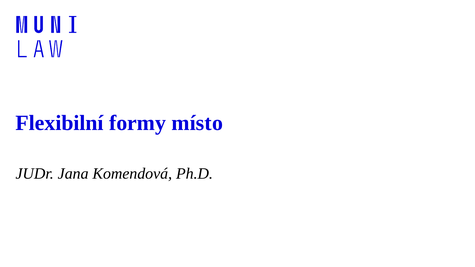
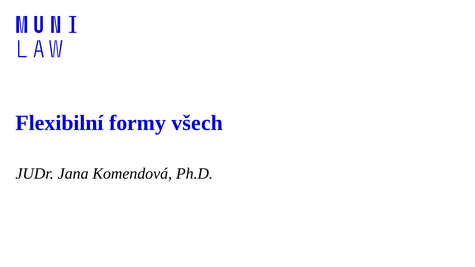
místo: místo -> všech (197, 123)
